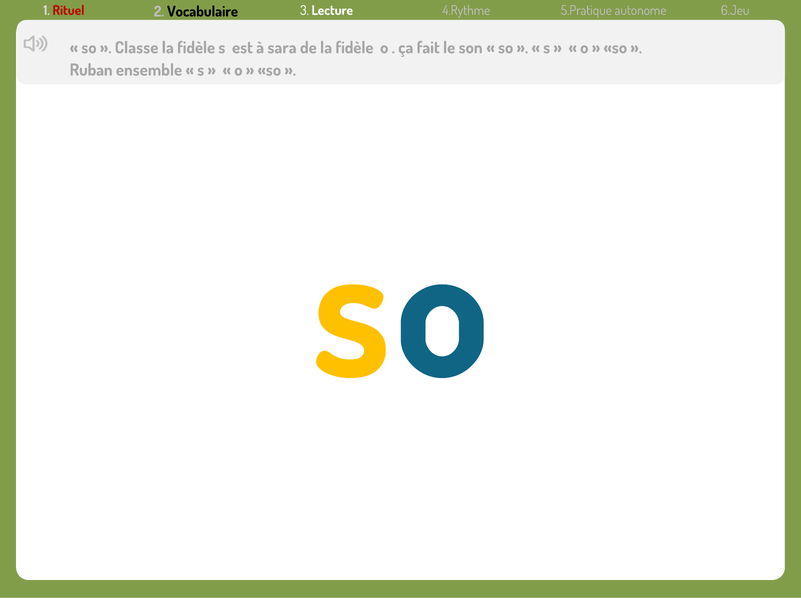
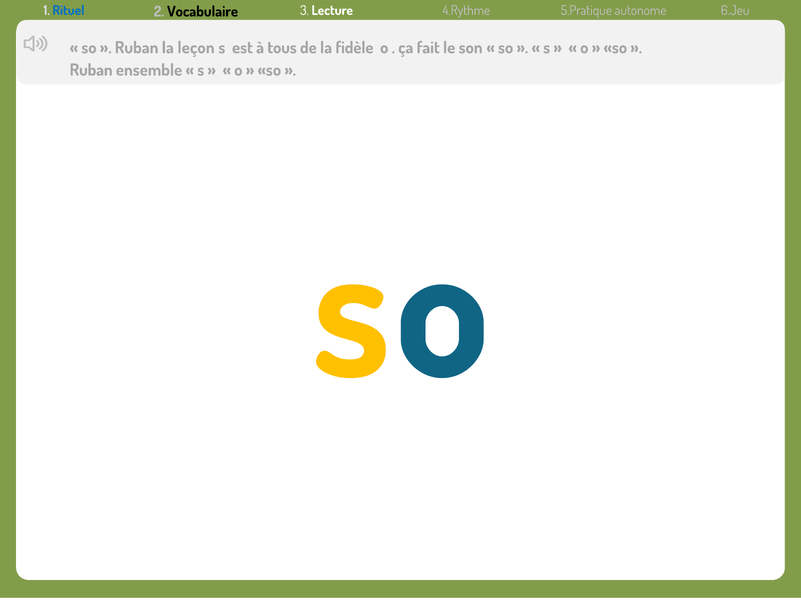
Rituel colour: red -> blue (68, 11)
Classe: Classe -> Ruban (137, 48)
fidèle: fidèle -> leçon (196, 48)
sara: sara -> tous (282, 48)
